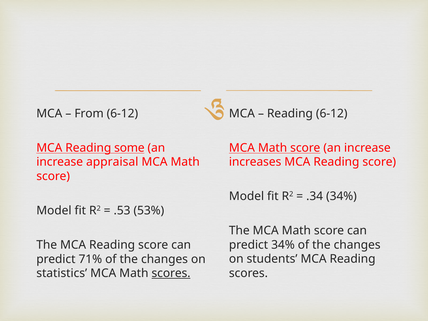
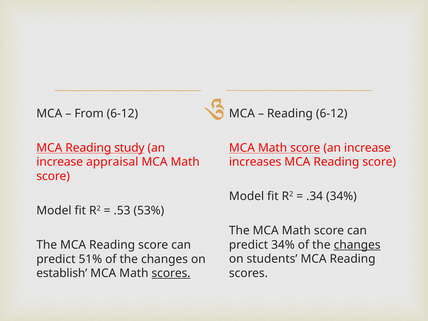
some: some -> study (129, 148)
changes underline: none -> present (357, 245)
71%: 71% -> 51% (90, 259)
statistics: statistics -> establish (62, 273)
